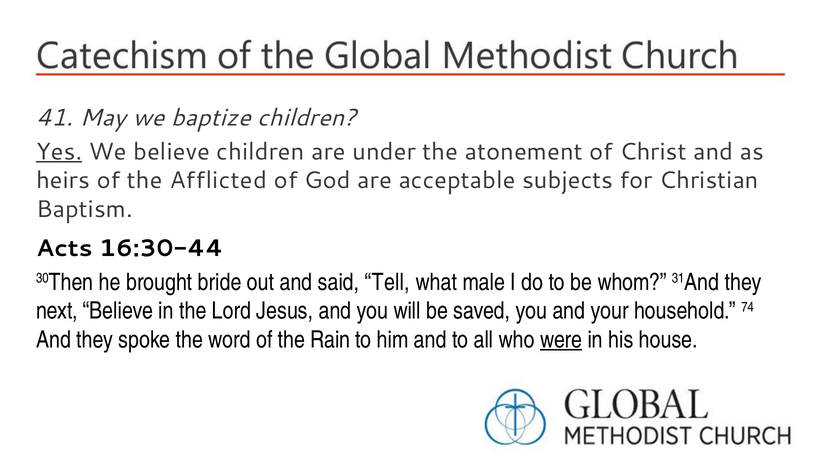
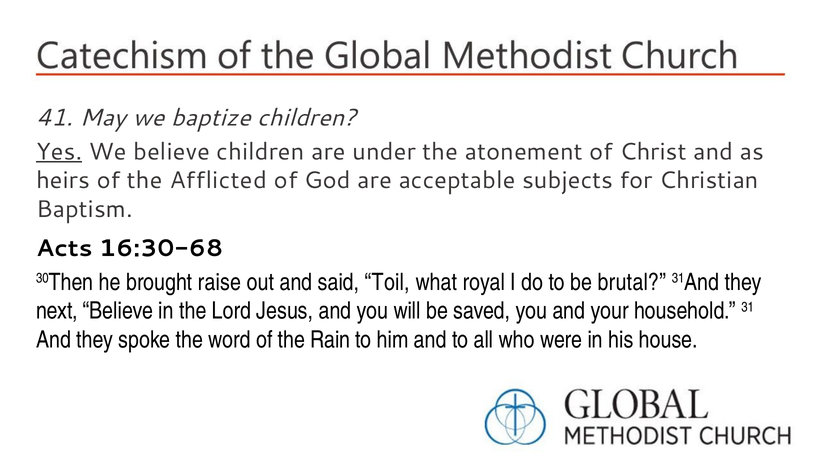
16:30-44: 16:30-44 -> 16:30-68 (161, 248)
bride: bride -> raise (220, 282)
Tell: Tell -> Toil (387, 282)
male: male -> royal (484, 282)
whom: whom -> brutal (632, 282)
74: 74 -> 31 (748, 307)
were underline: present -> none (561, 340)
